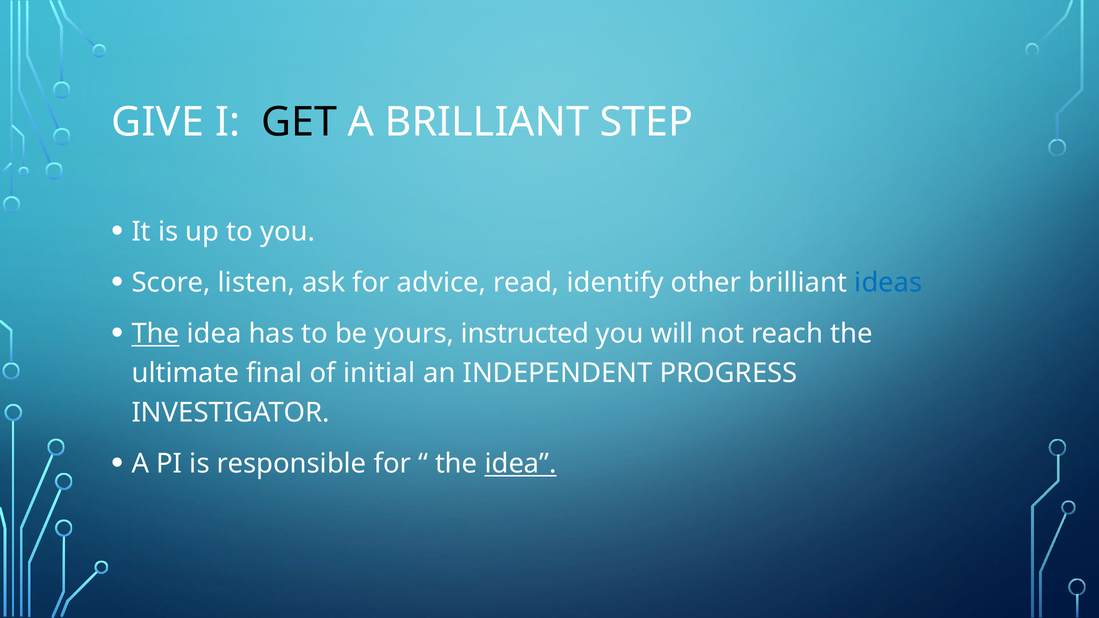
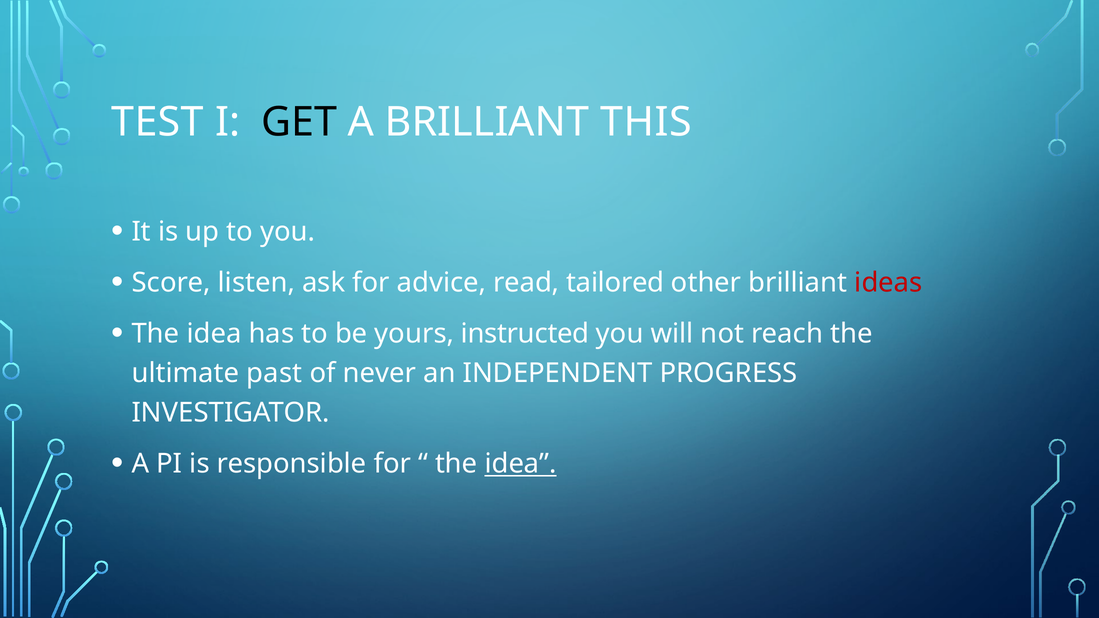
GIVE: GIVE -> TEST (158, 122)
STEP: STEP -> THIS (646, 122)
identify: identify -> tailored (615, 283)
ideas colour: blue -> red (888, 283)
The underline: present -> none (156, 334)
final: final -> past (274, 373)
initial: initial -> never (379, 373)
